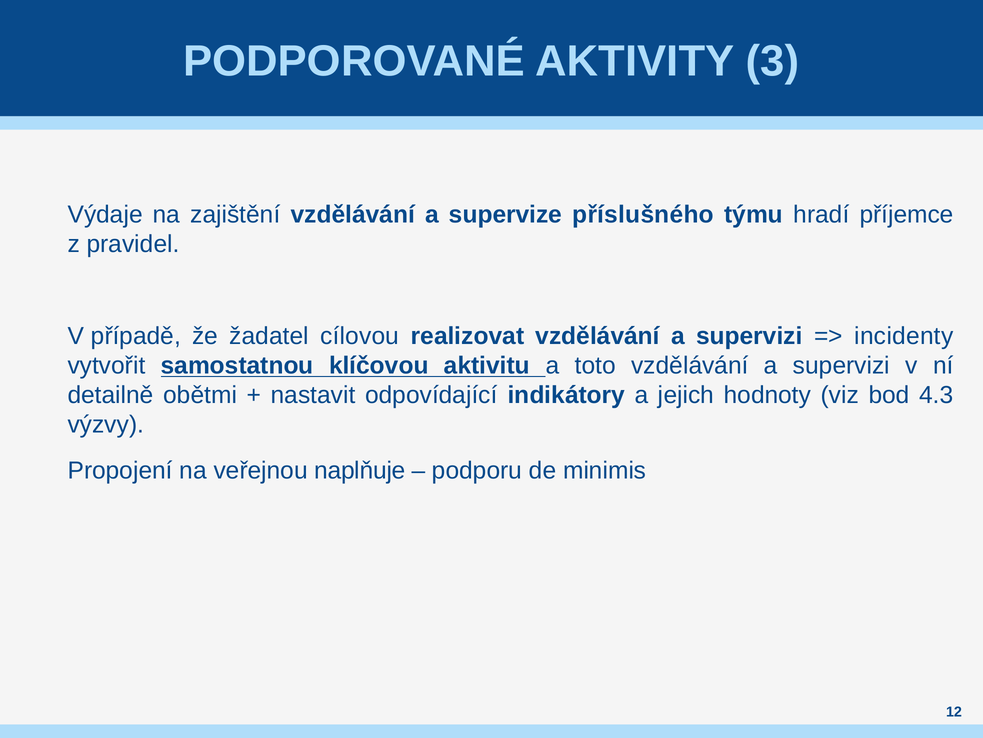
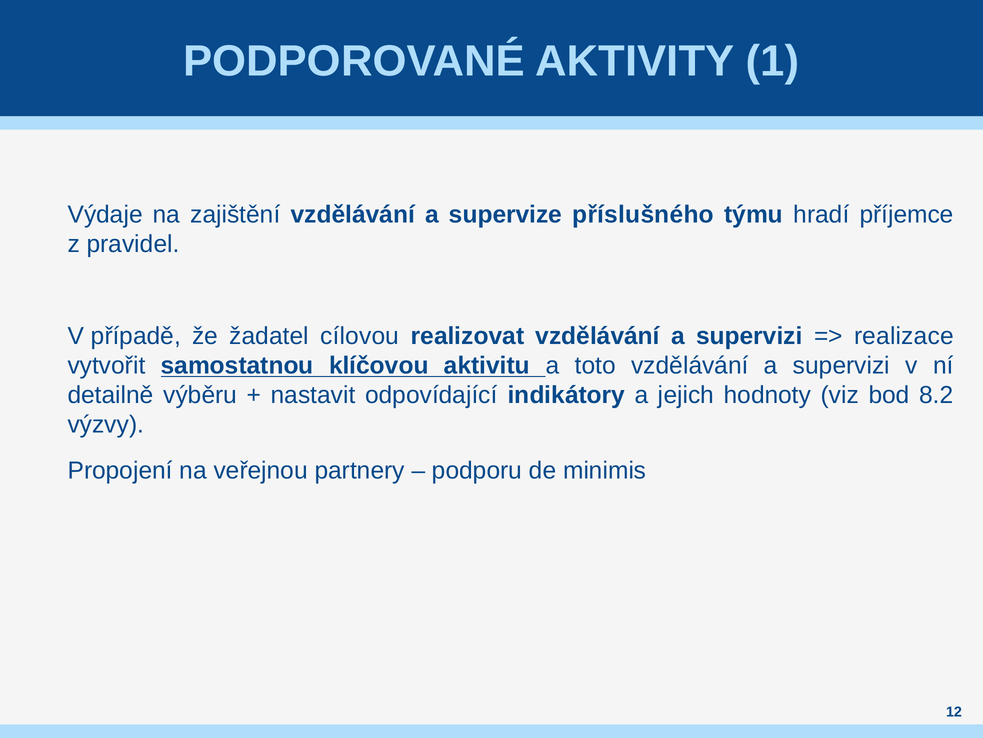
3: 3 -> 1 (772, 61)
incidenty: incidenty -> realizace (904, 336)
obětmi: obětmi -> výběru (200, 395)
4.3: 4.3 -> 8.2 (936, 395)
naplňuje: naplňuje -> partnery (360, 470)
